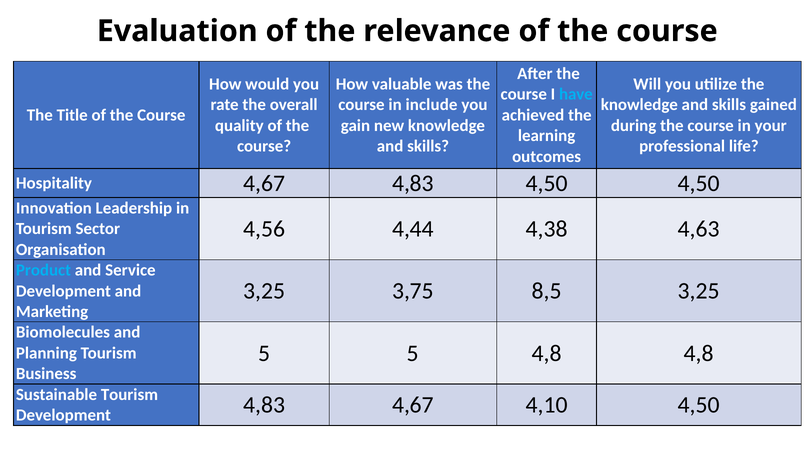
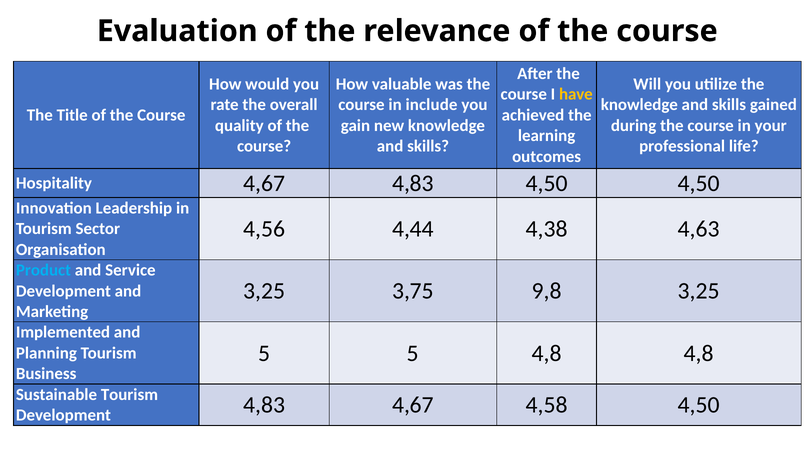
have colour: light blue -> yellow (576, 94)
8,5: 8,5 -> 9,8 (547, 291)
Biomolecules: Biomolecules -> Implemented (63, 332)
4,10: 4,10 -> 4,58 (547, 405)
